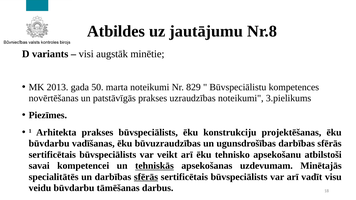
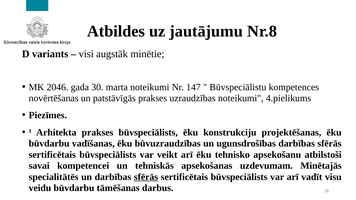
2013: 2013 -> 2046 (57, 87)
50: 50 -> 30 (97, 87)
829: 829 -> 147 (193, 87)
3.pielikums: 3.pielikums -> 4.pielikums (289, 98)
tehniskās underline: present -> none (154, 166)
